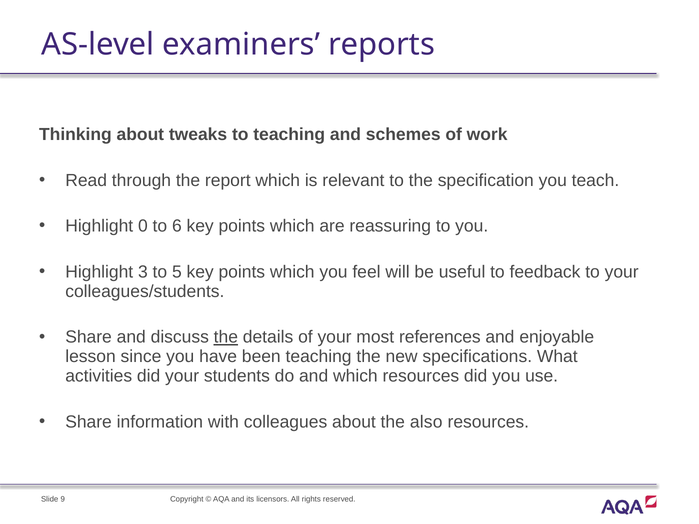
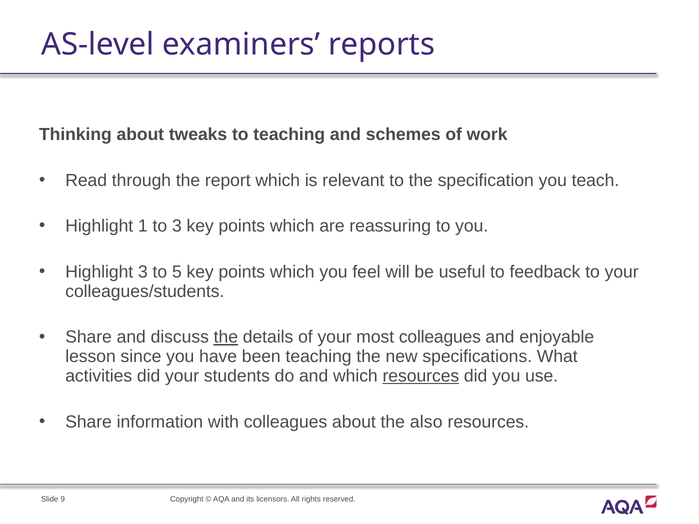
0: 0 -> 1 (143, 226)
to 6: 6 -> 3 (177, 226)
most references: references -> colleagues (440, 337)
resources underline: none -> present (421, 376)
